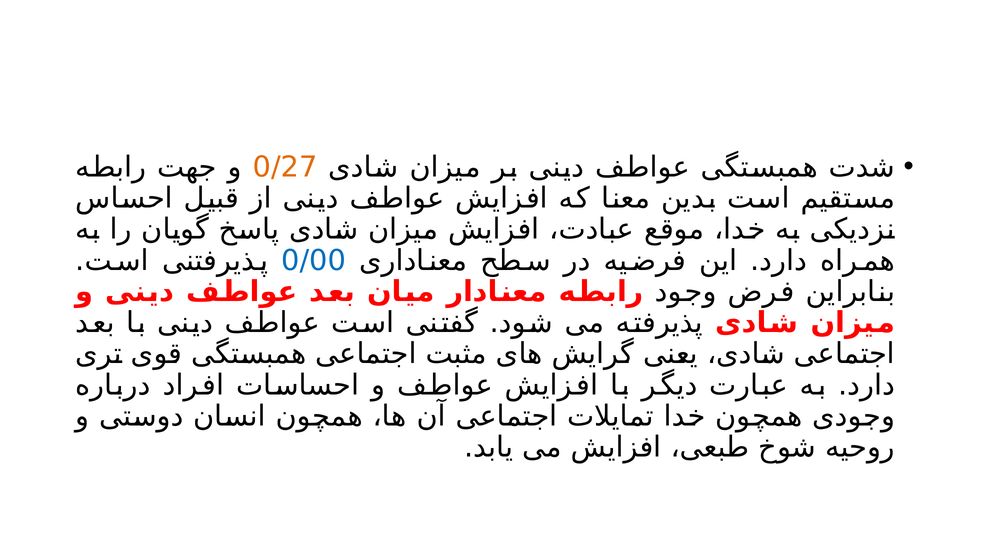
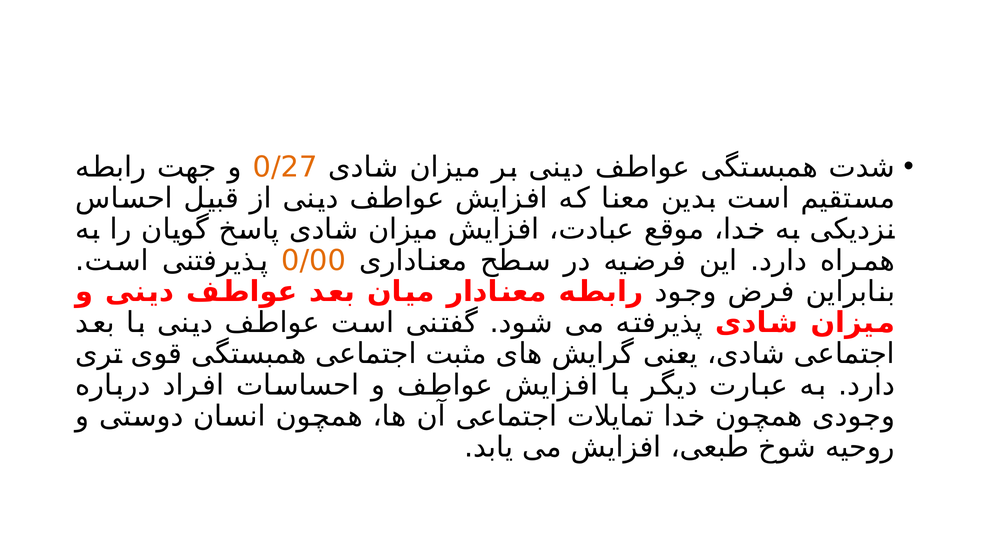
0/00 colour: blue -> orange (314, 261)
